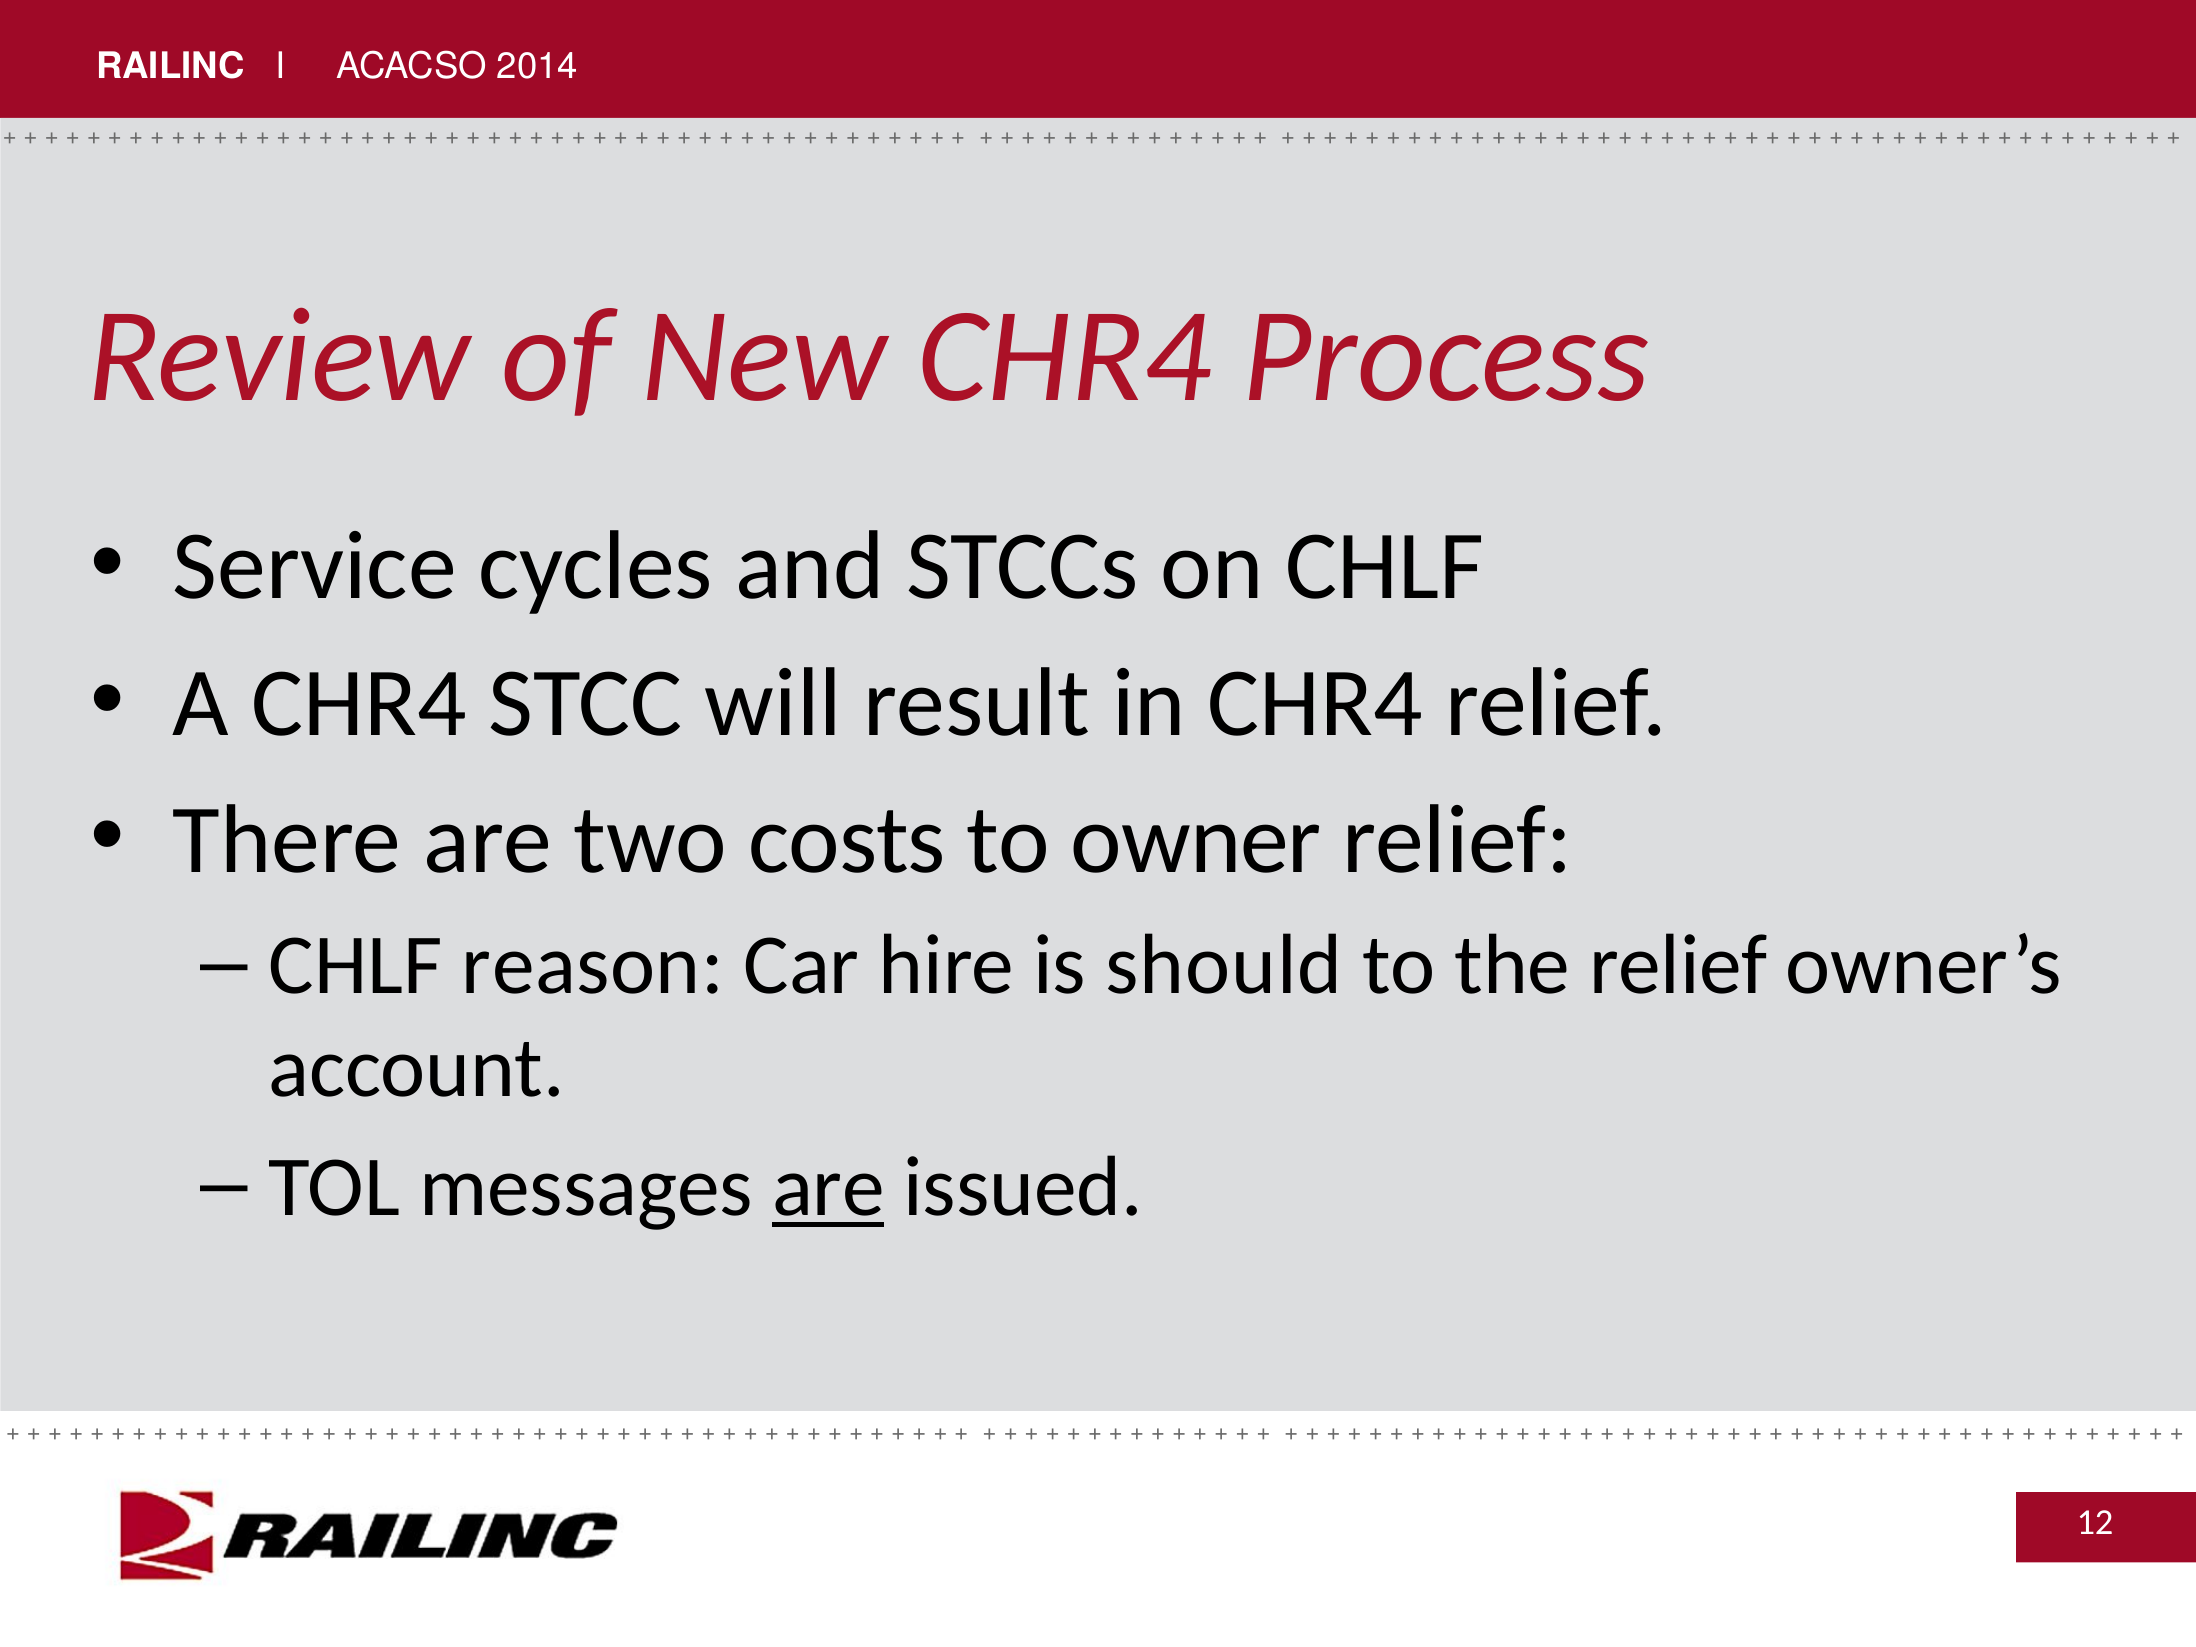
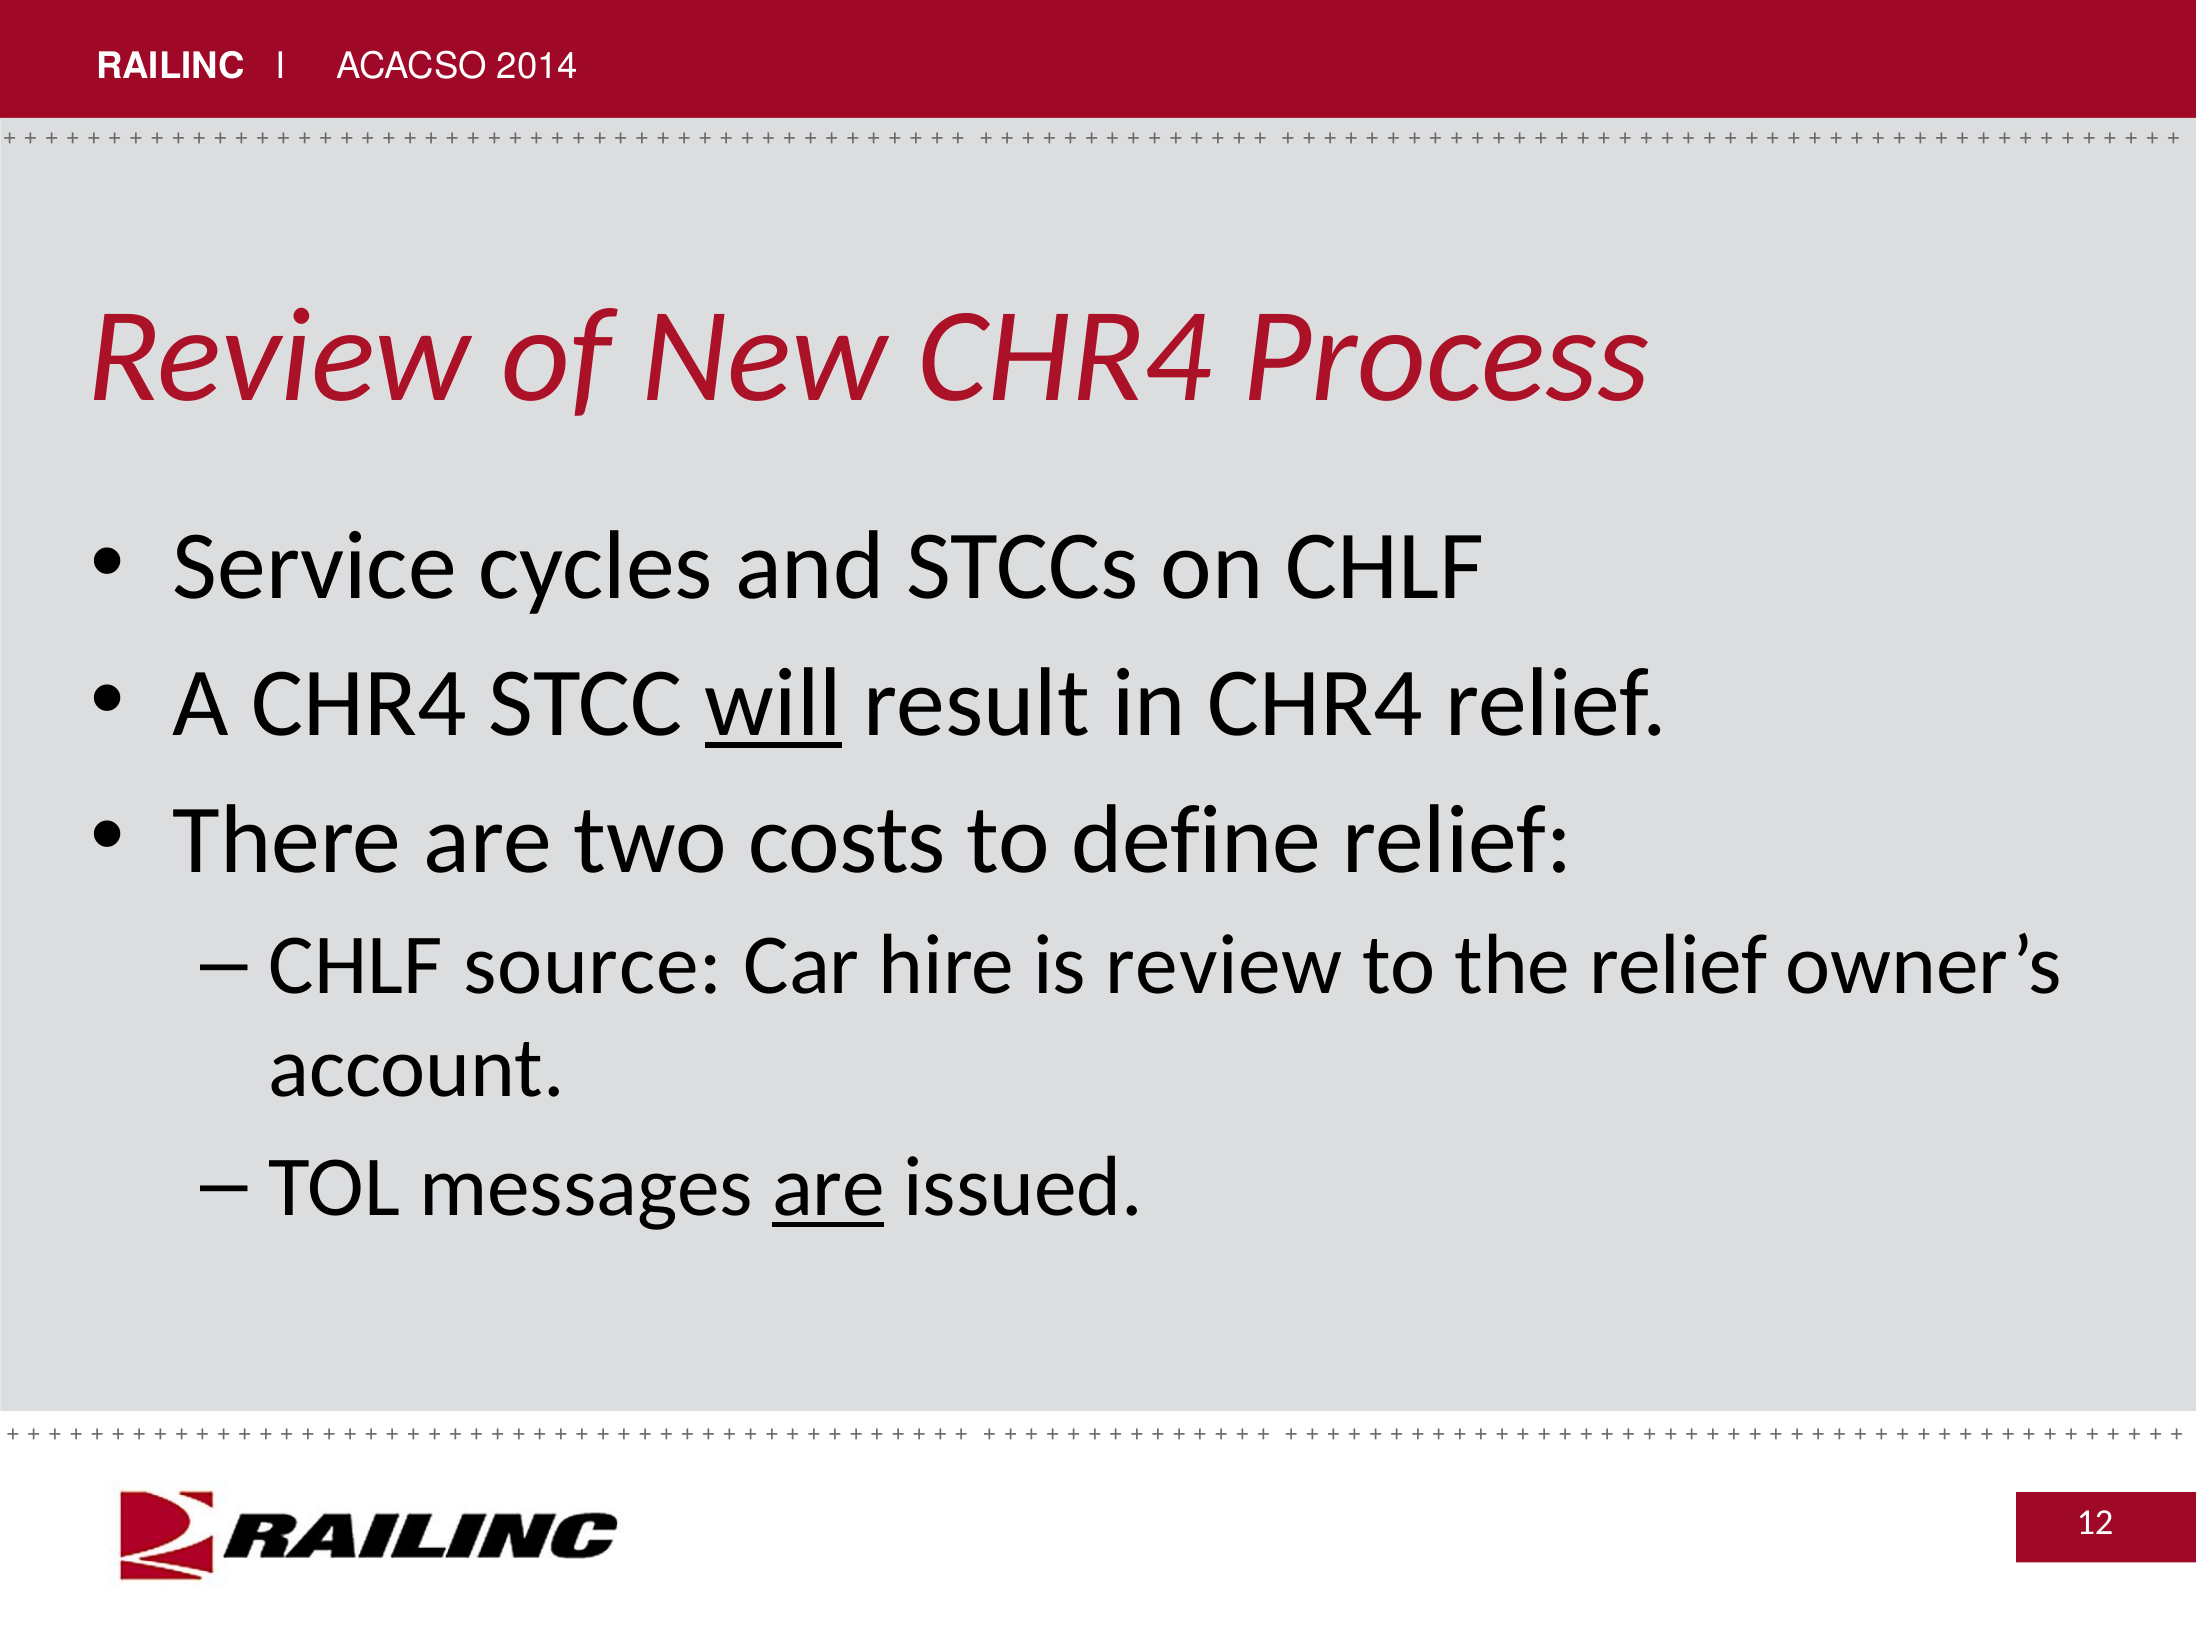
will underline: none -> present (773, 703)
owner: owner -> define (1196, 840)
reason: reason -> source (593, 966)
is should: should -> review (1224, 966)
